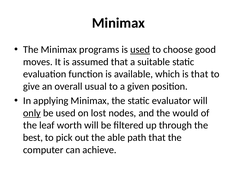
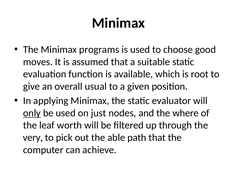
used underline: present -> none (140, 49)
is that: that -> root (200, 74)
lost: lost -> just (99, 113)
would: would -> where (186, 113)
best: best -> very (33, 137)
